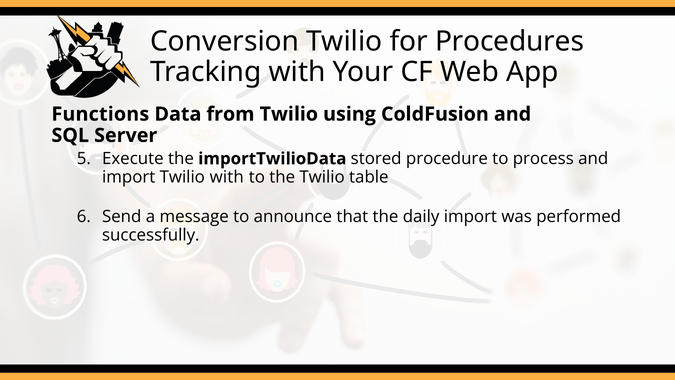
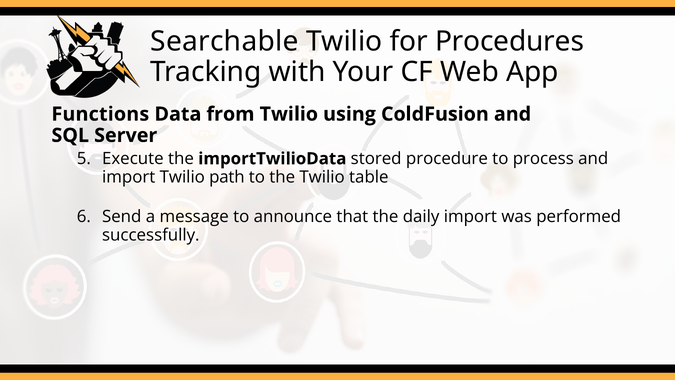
Conversion: Conversion -> Searchable (225, 42)
Twilio with: with -> path (227, 177)
